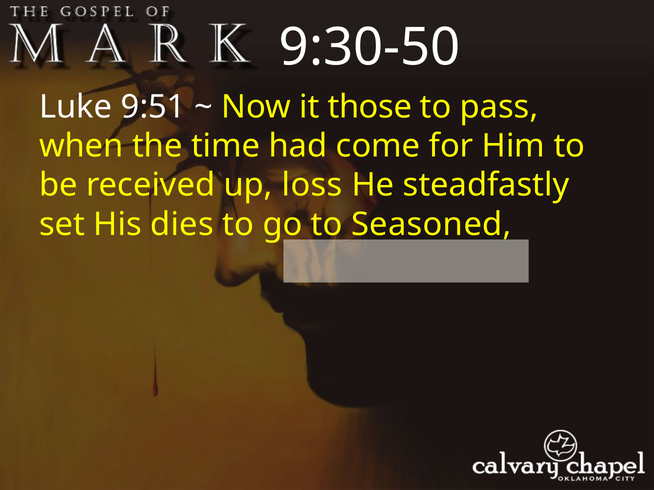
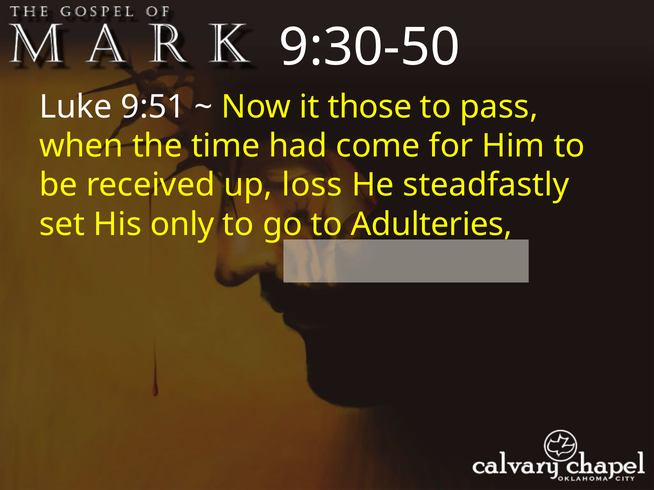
dies: dies -> only (182, 225)
Seasoned: Seasoned -> Adulteries (432, 225)
